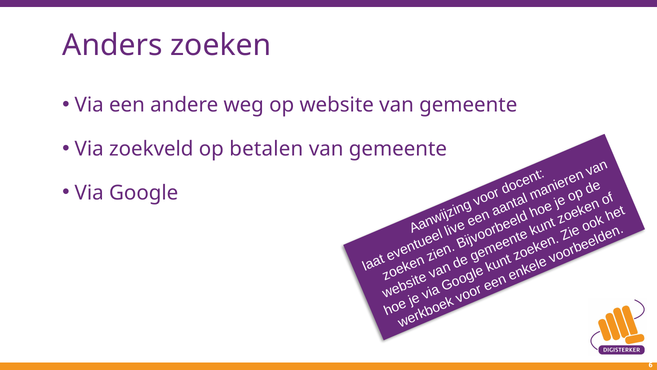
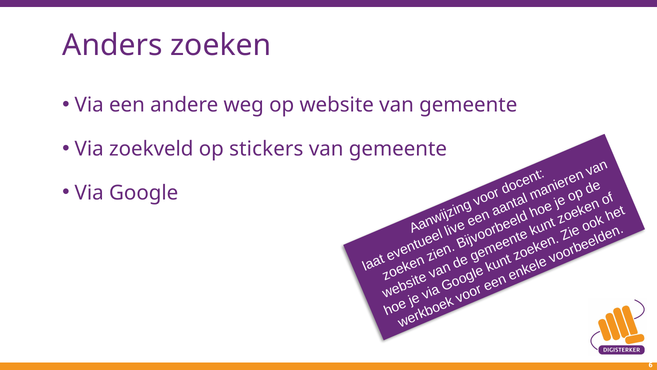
betalen: betalen -> stickers (266, 149)
